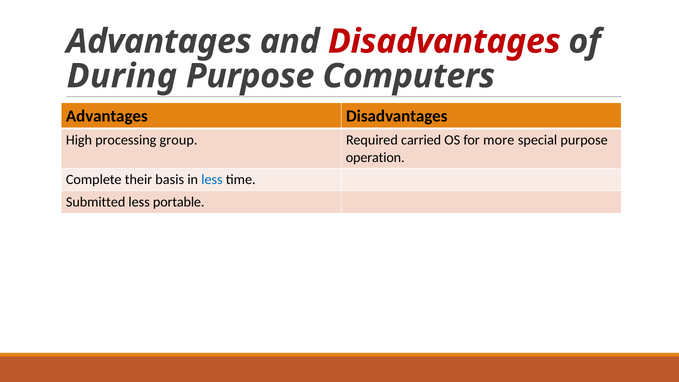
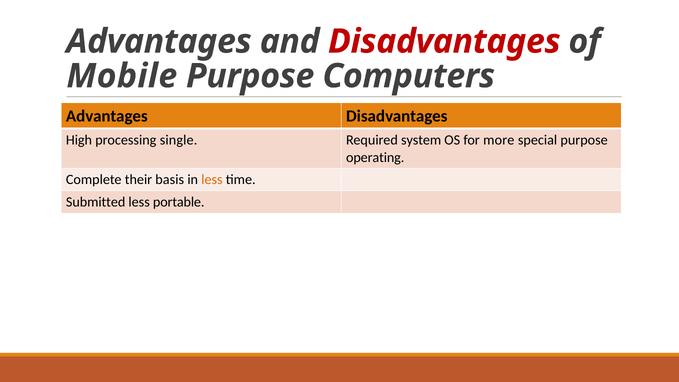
During: During -> Mobile (122, 76)
group: group -> single (179, 140)
carried: carried -> system (421, 140)
operation: operation -> operating (375, 157)
less colour: blue -> orange (212, 180)
